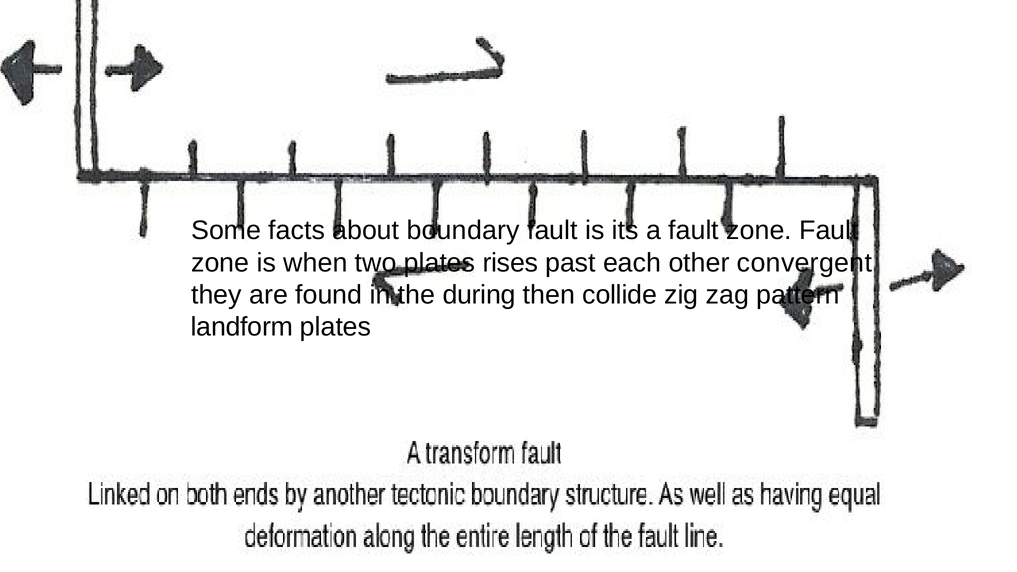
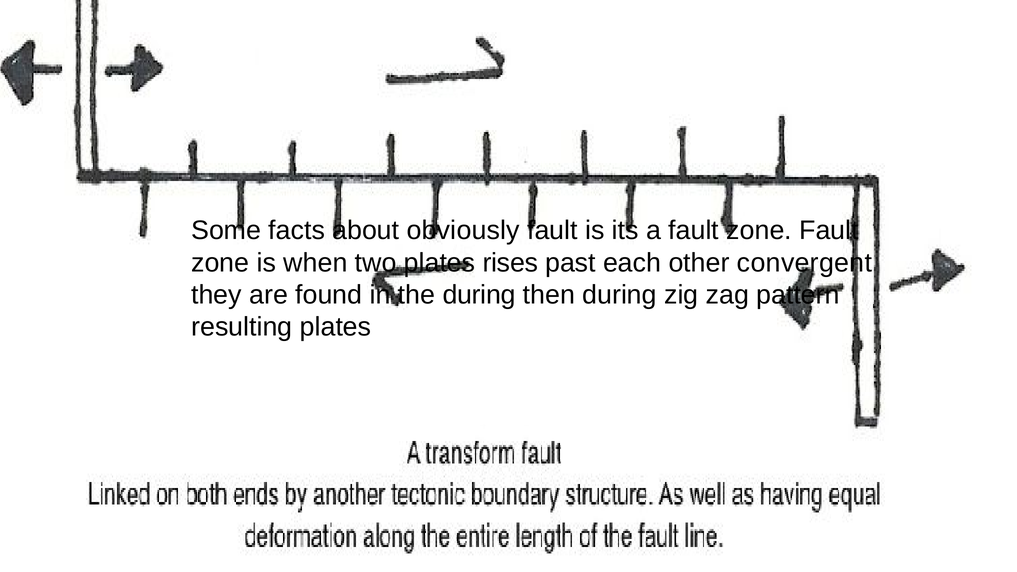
boundary: boundary -> obviously (463, 231)
then collide: collide -> during (620, 295)
landform: landform -> resulting (242, 327)
